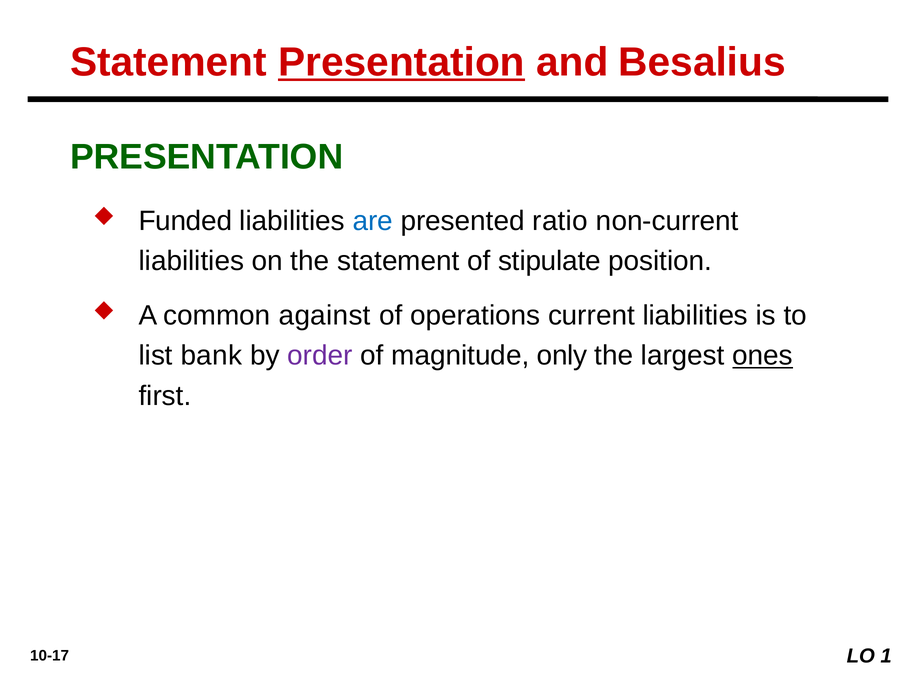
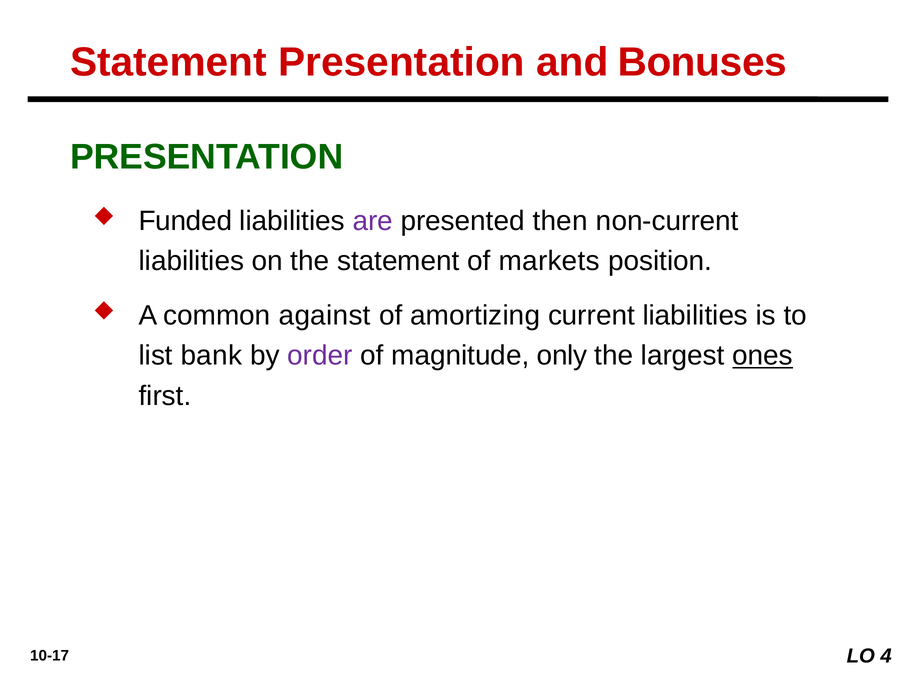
Presentation underline: present -> none (401, 62)
Besalius: Besalius -> Bonuses (702, 62)
are colour: blue -> purple (373, 221)
ratio: ratio -> then (560, 221)
stipulate: stipulate -> markets (549, 261)
operations: operations -> amortizing (475, 315)
1: 1 -> 4 (886, 656)
